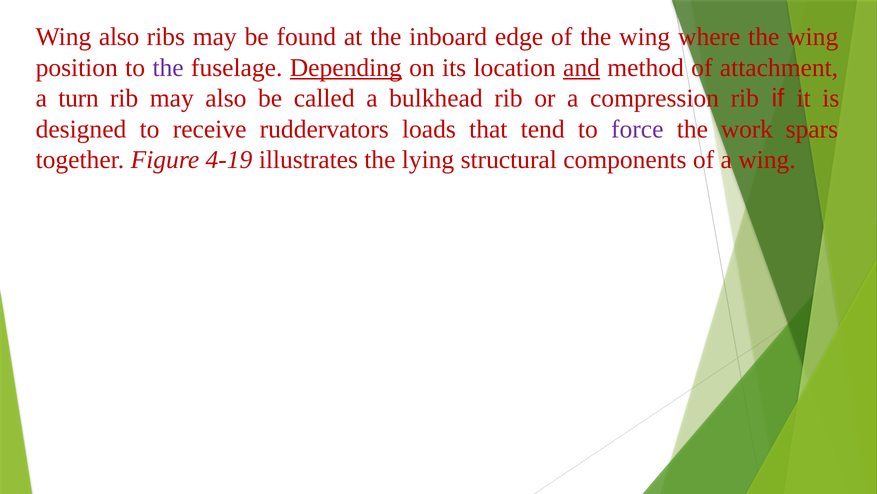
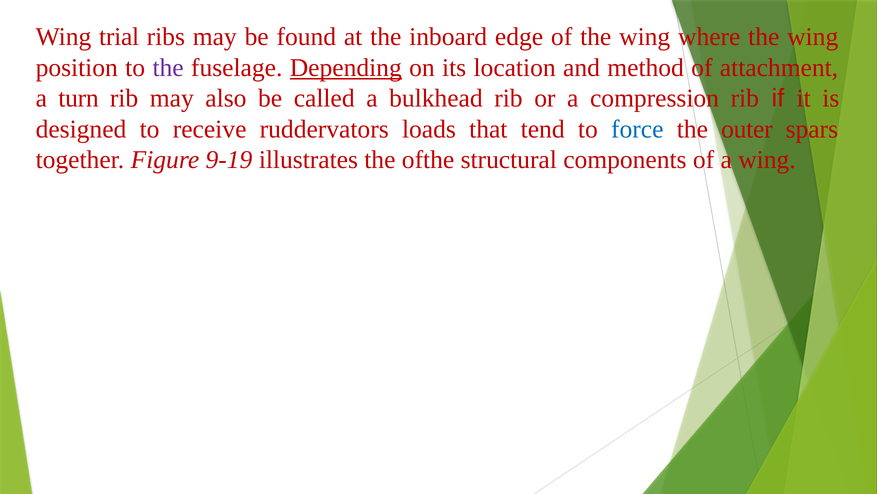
Wing also: also -> trial (119, 37)
and underline: present -> none (582, 68)
force colour: purple -> blue (637, 129)
work: work -> outer (747, 129)
4-19: 4-19 -> 9-19 (229, 160)
lying: lying -> ofthe (428, 160)
